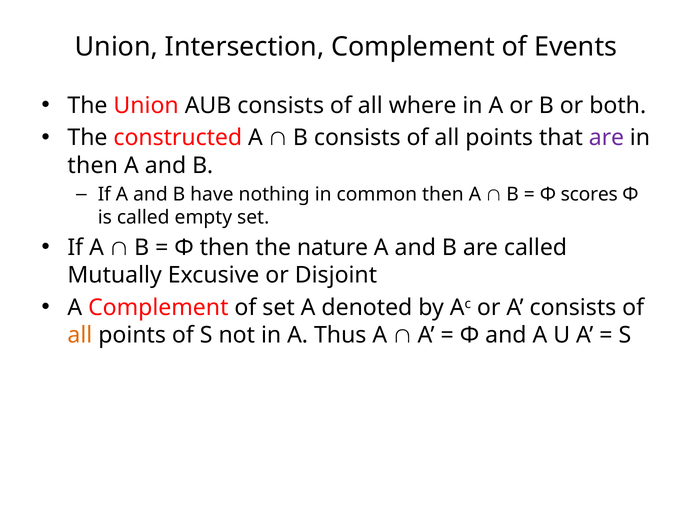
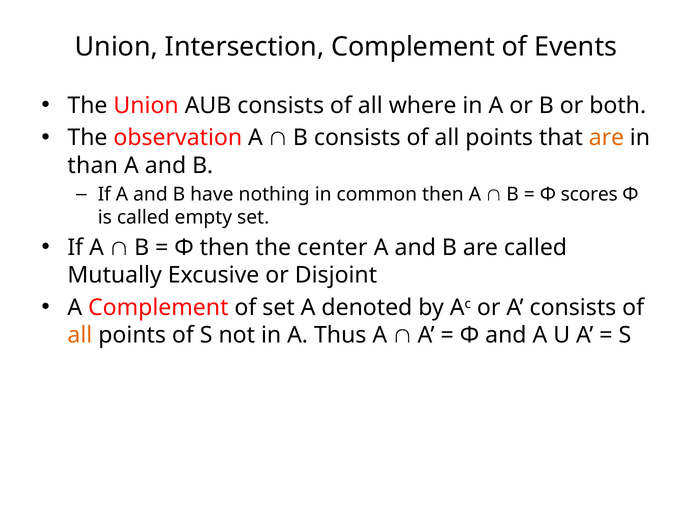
constructed: constructed -> observation (178, 138)
are colour: purple -> orange (606, 138)
then: then -> than (93, 165)
nature: nature -> center (332, 248)
